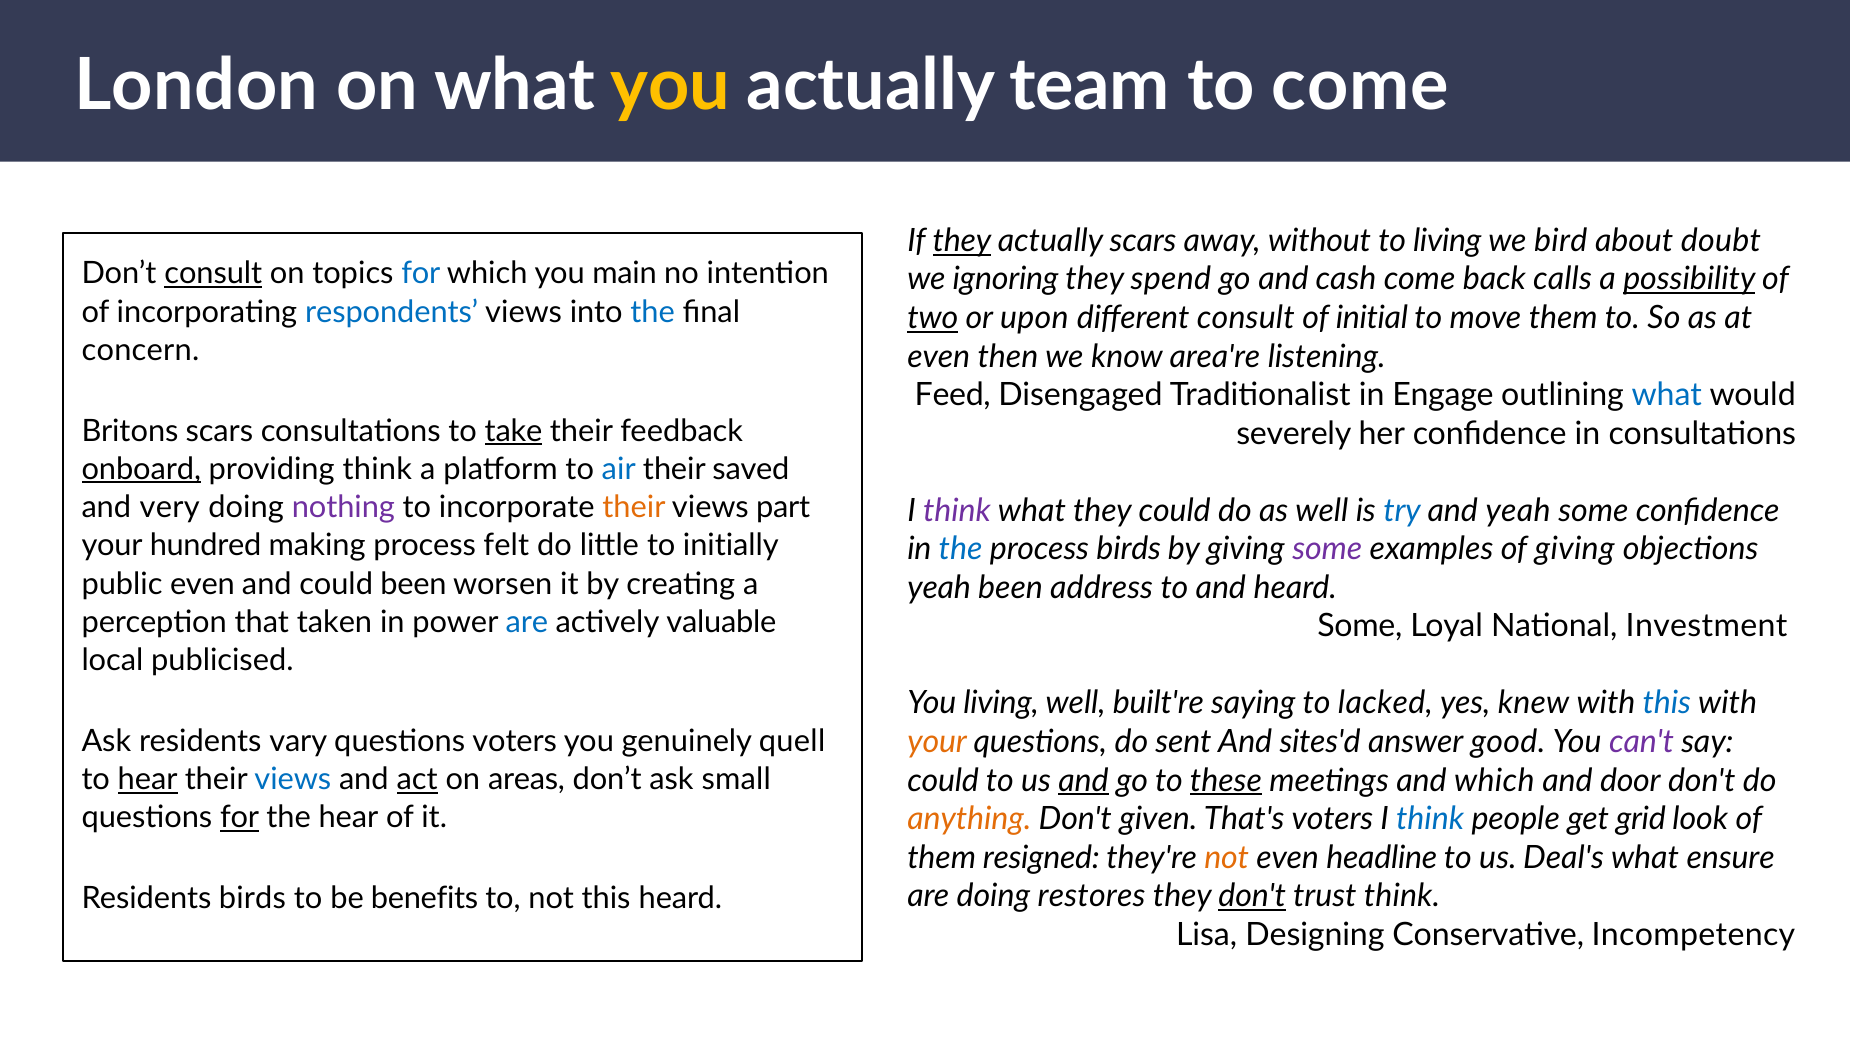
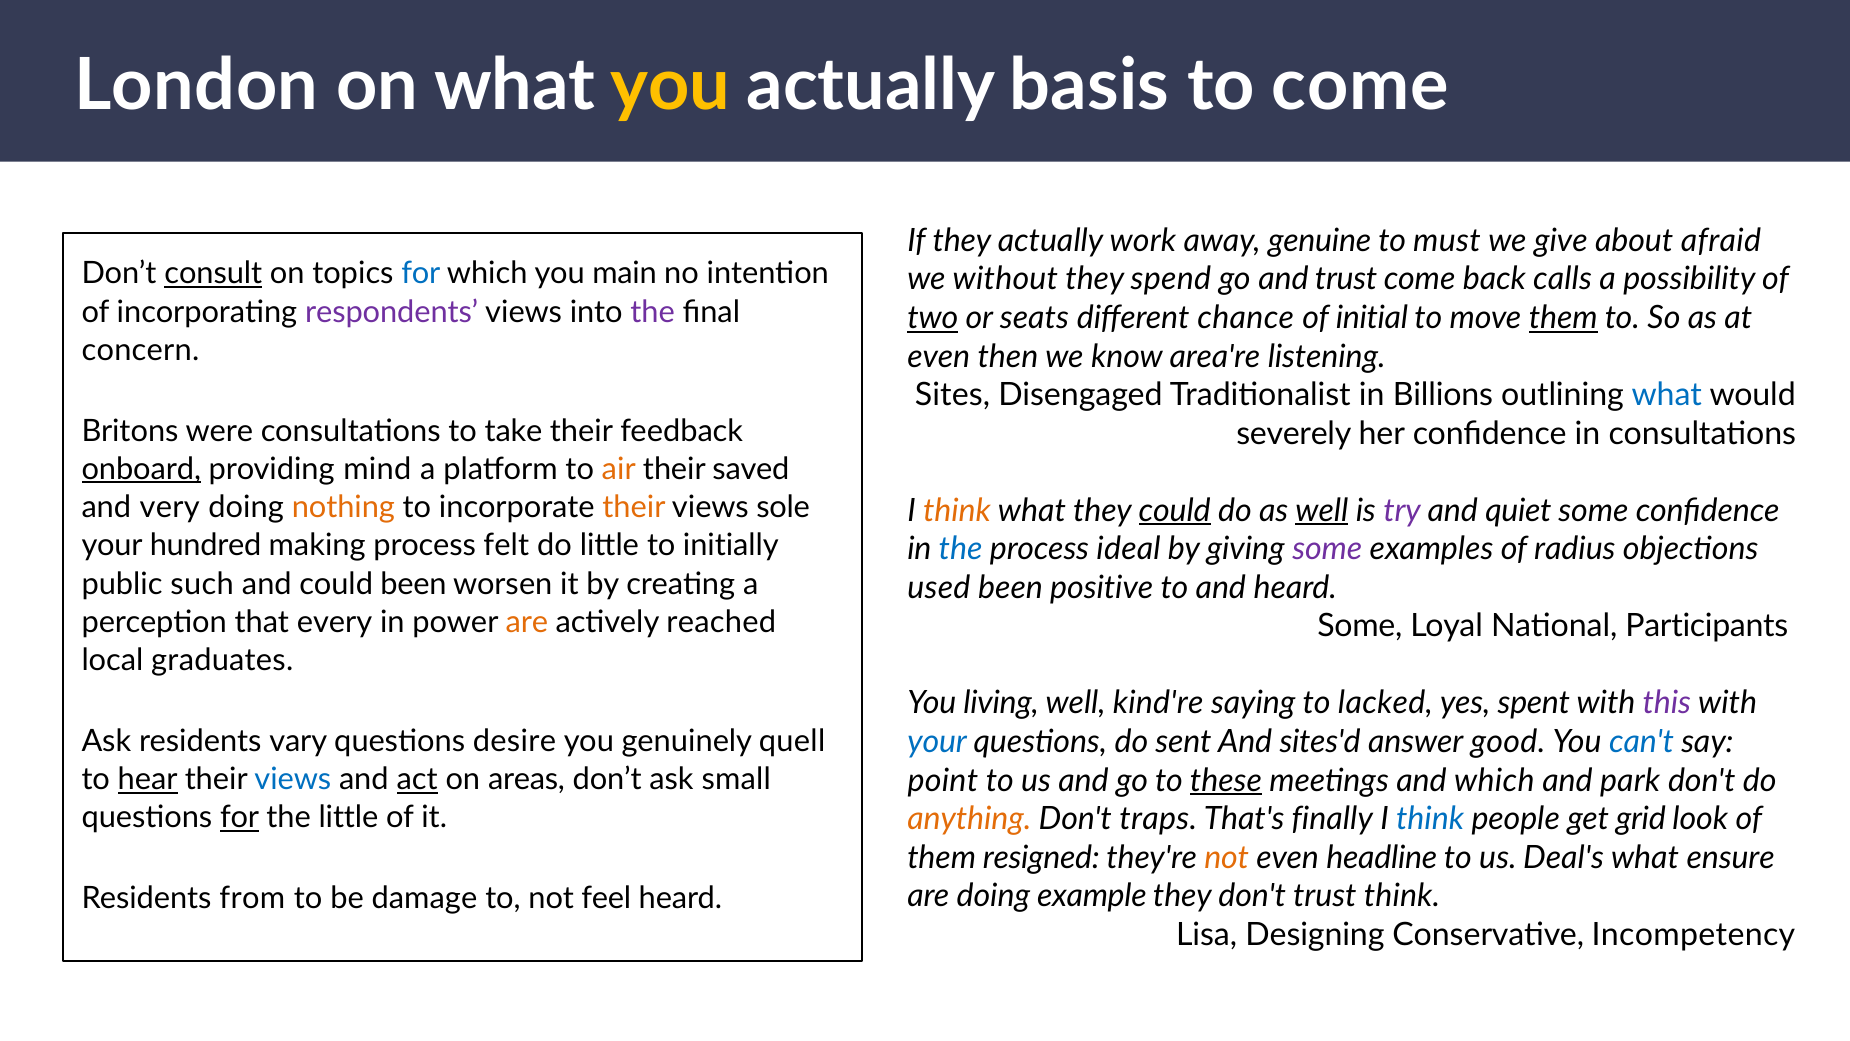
team: team -> basis (1089, 86)
they underline: present -> none (962, 241)
actually scars: scars -> work (1143, 241)
without: without -> genuine (1320, 241)
to living: living -> must (1447, 241)
bird: bird -> give (1561, 241)
doubt: doubt -> afraid (1721, 241)
ignoring: ignoring -> without (1005, 279)
and cash: cash -> trust (1346, 279)
possibility underline: present -> none (1689, 279)
respondents colour: blue -> purple (392, 312)
the colour: blue -> purple (653, 312)
upon: upon -> seats (1034, 318)
different consult: consult -> chance (1246, 318)
them underline: none -> present (1563, 318)
Feed: Feed -> Sites (953, 395)
Engage: Engage -> Billions (1443, 395)
Britons scars: scars -> were (219, 431)
take underline: present -> none (514, 431)
providing think: think -> mind (377, 469)
air colour: blue -> orange (619, 469)
nothing colour: purple -> orange (343, 507)
part: part -> sole (783, 507)
think colour: purple -> orange (957, 510)
could underline: none -> present (1175, 510)
well underline: none -> present (1322, 510)
try colour: blue -> purple (1402, 510)
and yeah: yeah -> quiet (1518, 510)
process birds: birds -> ideal (1129, 549)
of giving: giving -> radius (1575, 549)
public even: even -> such (202, 584)
yeah: yeah -> used (939, 588)
address: address -> positive (1102, 588)
taken: taken -> every (335, 622)
are colour: blue -> orange (527, 622)
valuable: valuable -> reached (721, 622)
Investment: Investment -> Participants (1707, 626)
publicised: publicised -> graduates (222, 660)
built're: built're -> kind're (1158, 703)
knew: knew -> spent (1534, 703)
this colour: blue -> purple (1667, 703)
questions voters: voters -> desire (514, 741)
your colour: orange -> blue (937, 742)
can't colour: purple -> blue (1642, 742)
could: could -> point (943, 780)
and underline: present -> none (1084, 780)
door: door -> park (1630, 780)
the hear: hear -> little (348, 817)
given: given -> traps (1158, 819)
That's voters: voters -> finally (1332, 819)
restores: restores -> example (1092, 896)
don't underline: present -> none (1252, 896)
Residents birds: birds -> from (252, 898)
benefits: benefits -> damage (424, 898)
not this: this -> feel (606, 898)
